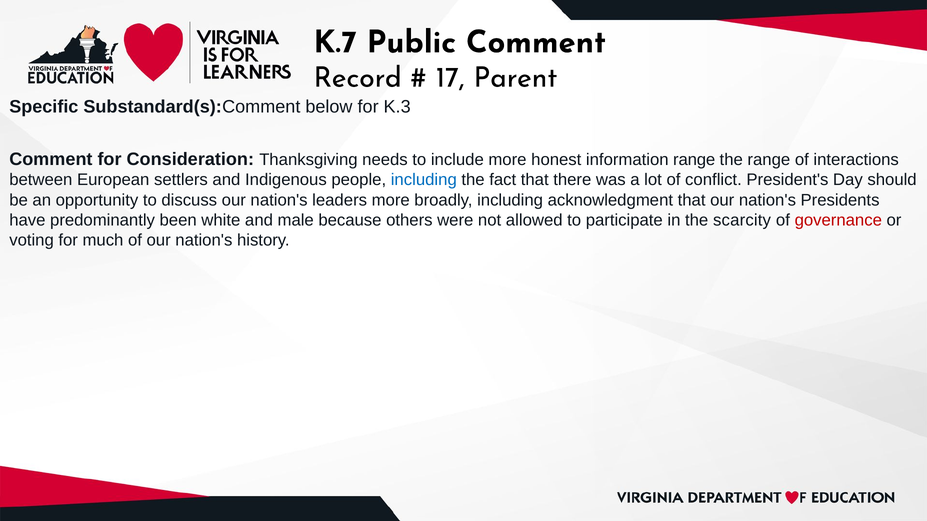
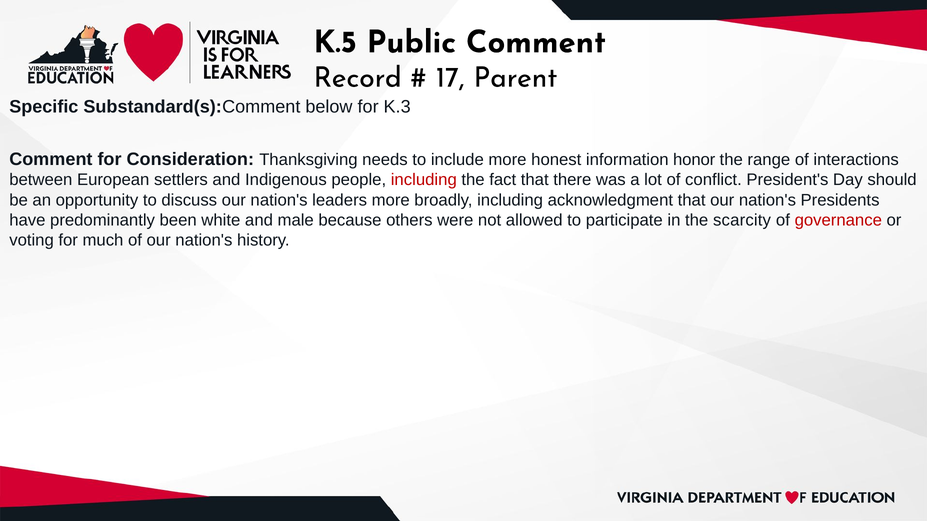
K.7: K.7 -> K.5 (335, 42)
information range: range -> honor (694, 160)
including colour: blue -> red (424, 180)
